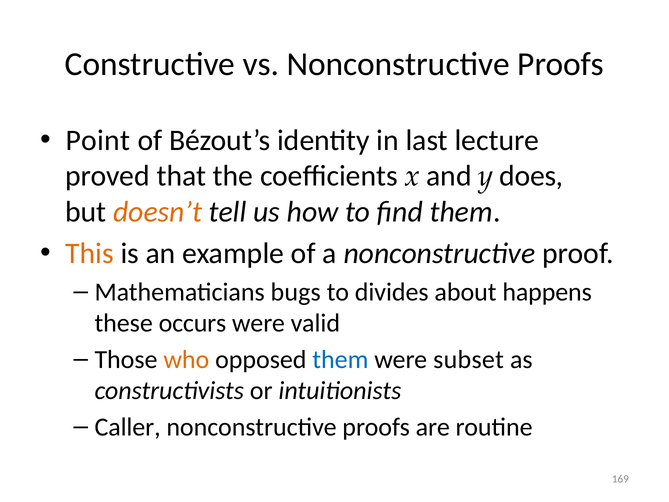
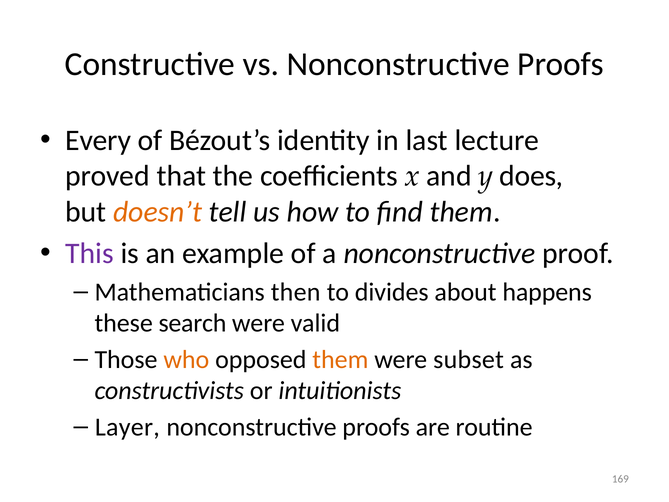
Point: Point -> Every (98, 140)
This colour: orange -> purple (90, 253)
bugs: bugs -> then (296, 292)
occurs: occurs -> search (193, 323)
them colour: blue -> orange (340, 359)
Caller: Caller -> Layer (127, 427)
